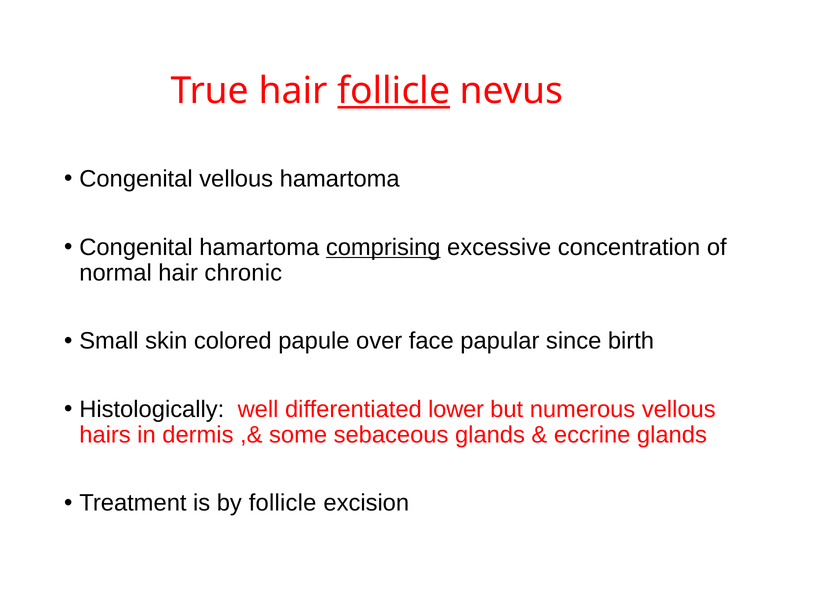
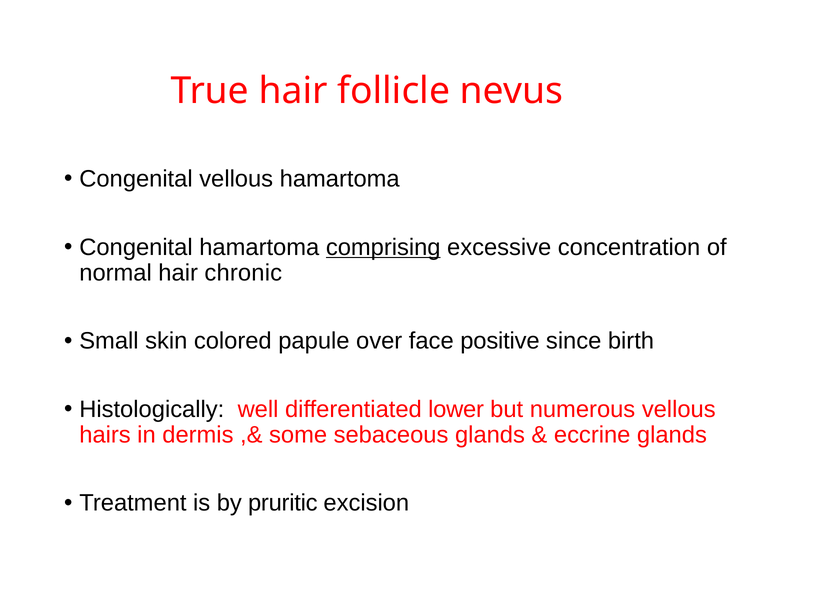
follicle underline: present -> none (394, 91)
papular: papular -> positive (500, 341)
by follicle: follicle -> pruritic (283, 504)
